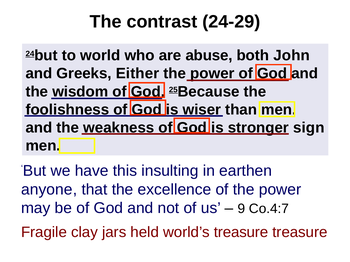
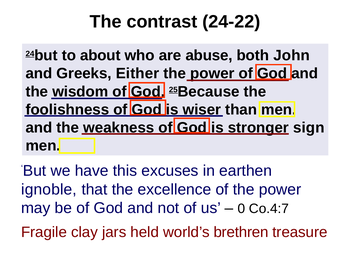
24-29: 24-29 -> 24-22 (231, 22)
world: world -> about (100, 56)
insulting: insulting -> excuses (170, 171)
anyone: anyone -> ignoble (49, 190)
9: 9 -> 0 (241, 209)
world’s treasure: treasure -> brethren (241, 233)
